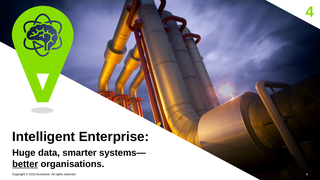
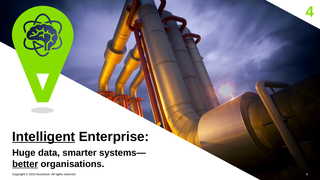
Intelligent underline: none -> present (44, 137)
